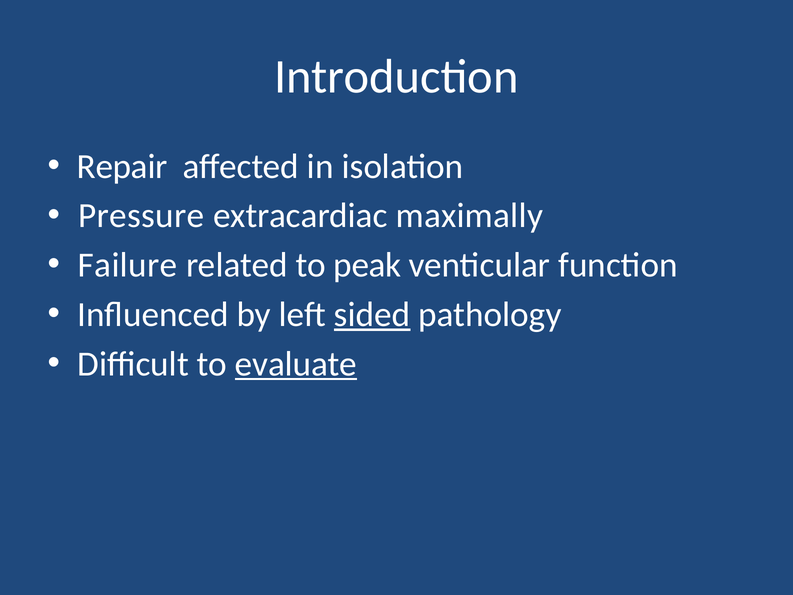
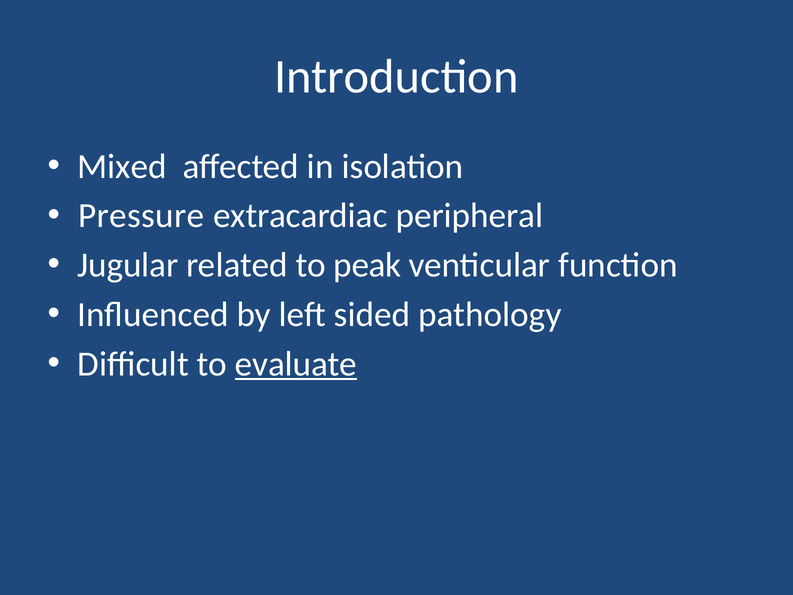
Repair: Repair -> Mixed (122, 166)
maximally: maximally -> peripheral (469, 216)
Failure: Failure -> Jugular (128, 265)
sided underline: present -> none (372, 314)
